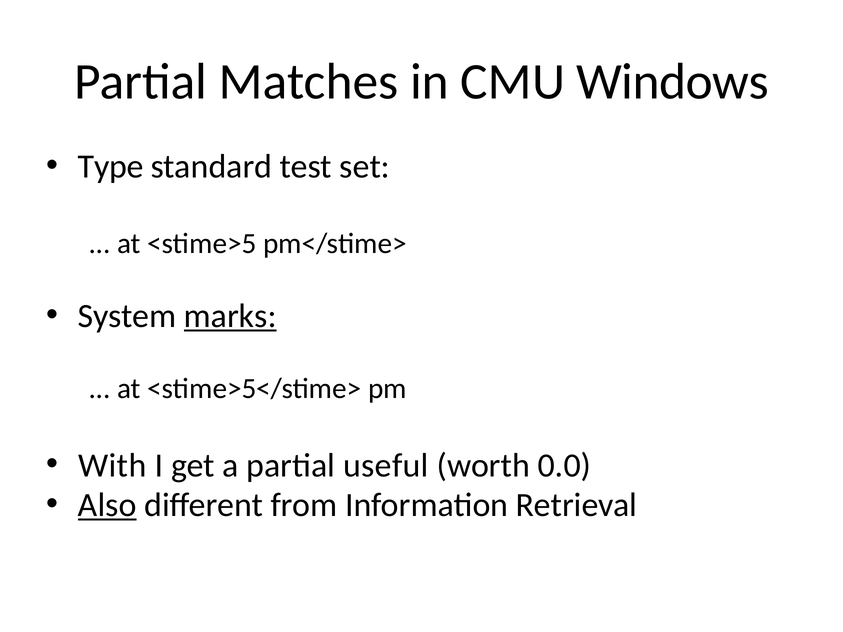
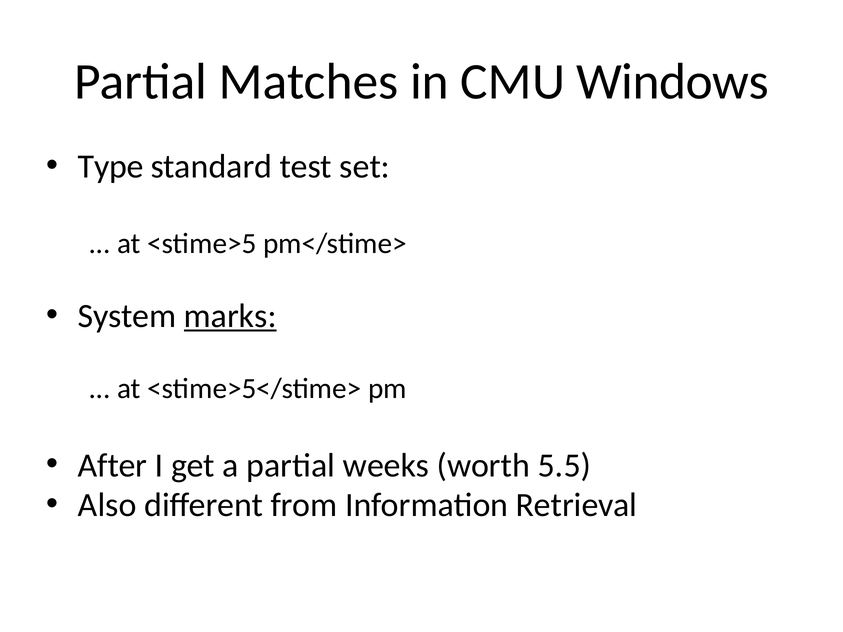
With: With -> After (113, 466)
useful: useful -> weeks (386, 466)
0.0: 0.0 -> 5.5 (564, 466)
Also underline: present -> none (107, 505)
